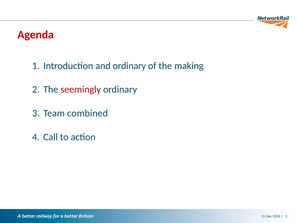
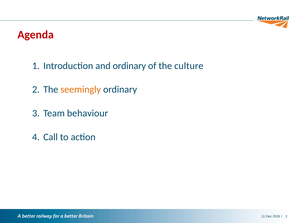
making: making -> culture (189, 66)
seemingly colour: red -> orange (81, 89)
combined: combined -> behaviour (88, 113)
